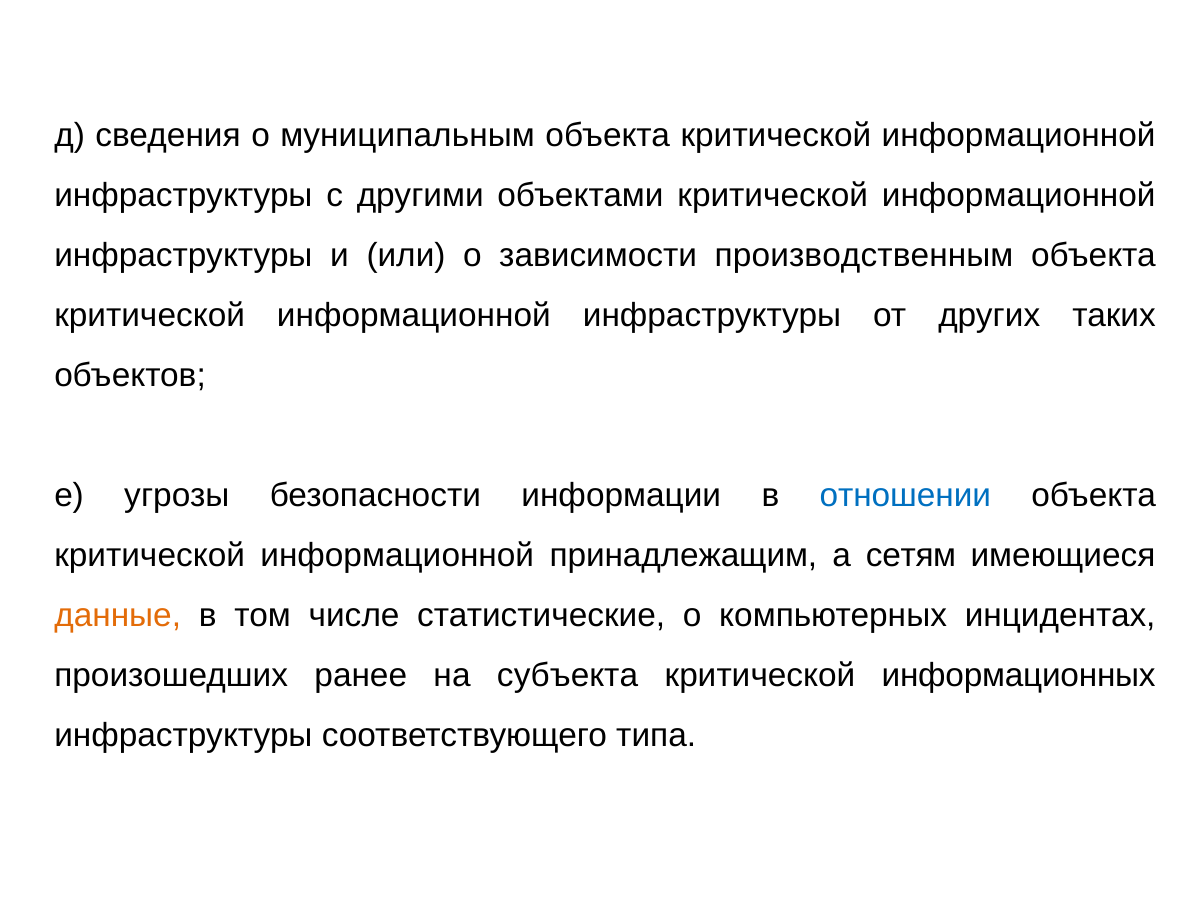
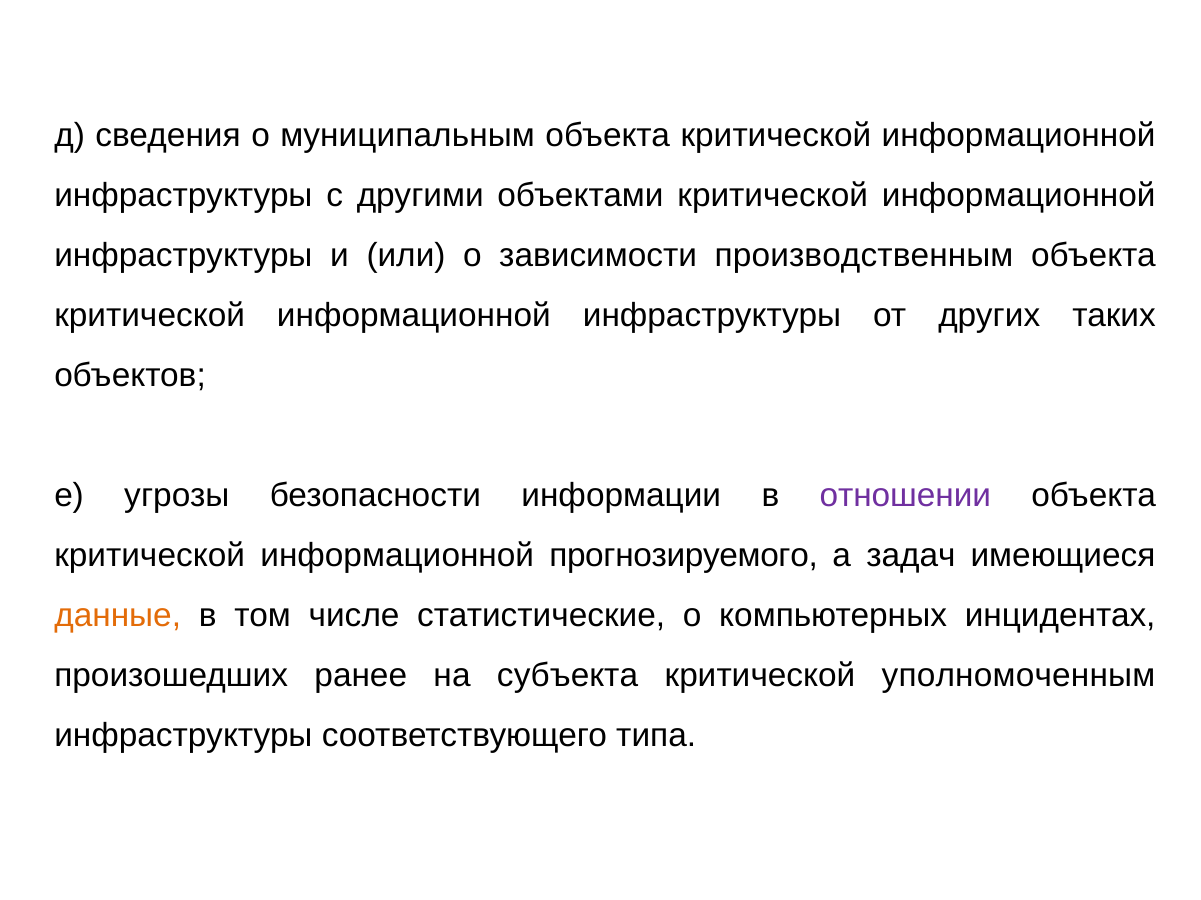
отношении colour: blue -> purple (905, 496)
принадлежащим: принадлежащим -> прогнозируемого (684, 556)
сетям: сетям -> задач (911, 556)
информационных: информационных -> уполномоченным (1018, 676)
